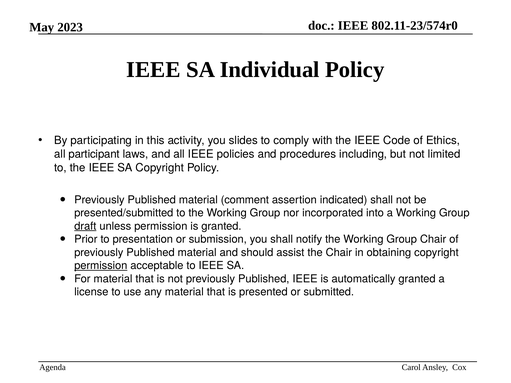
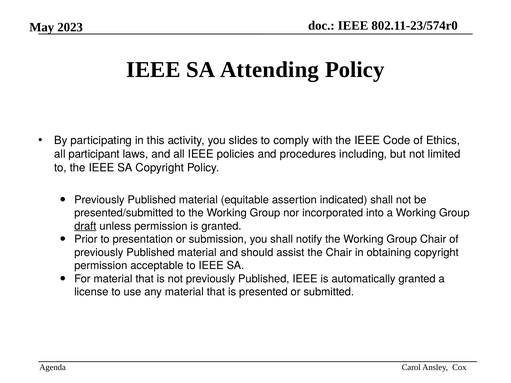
Individual: Individual -> Attending (269, 70)
comment: comment -> equitable (245, 200)
permission underline: present -> none (101, 266)
